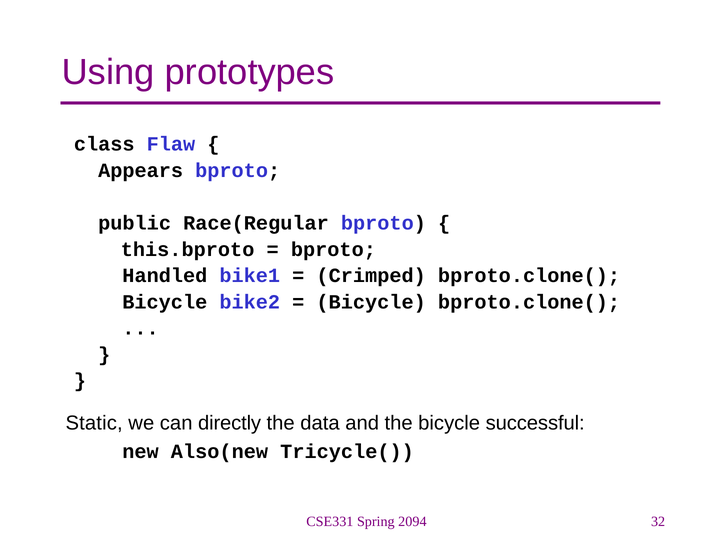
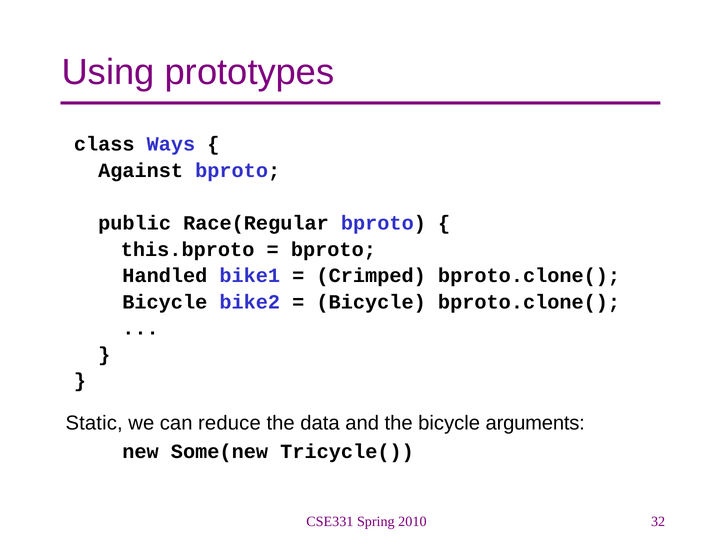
Flaw: Flaw -> Ways (171, 144)
Appears: Appears -> Against (141, 171)
directly: directly -> reduce (229, 423)
successful: successful -> arguments (535, 423)
Also(new: Also(new -> Some(new (219, 452)
2094: 2094 -> 2010 (412, 522)
